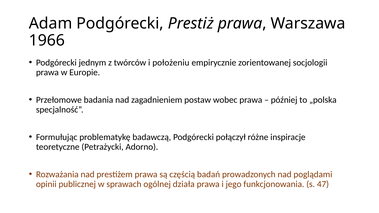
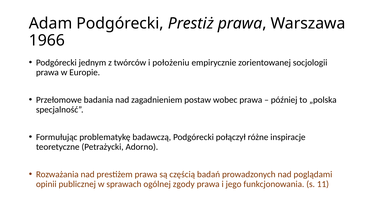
działa: działa -> zgody (184, 184)
47: 47 -> 11 (323, 184)
